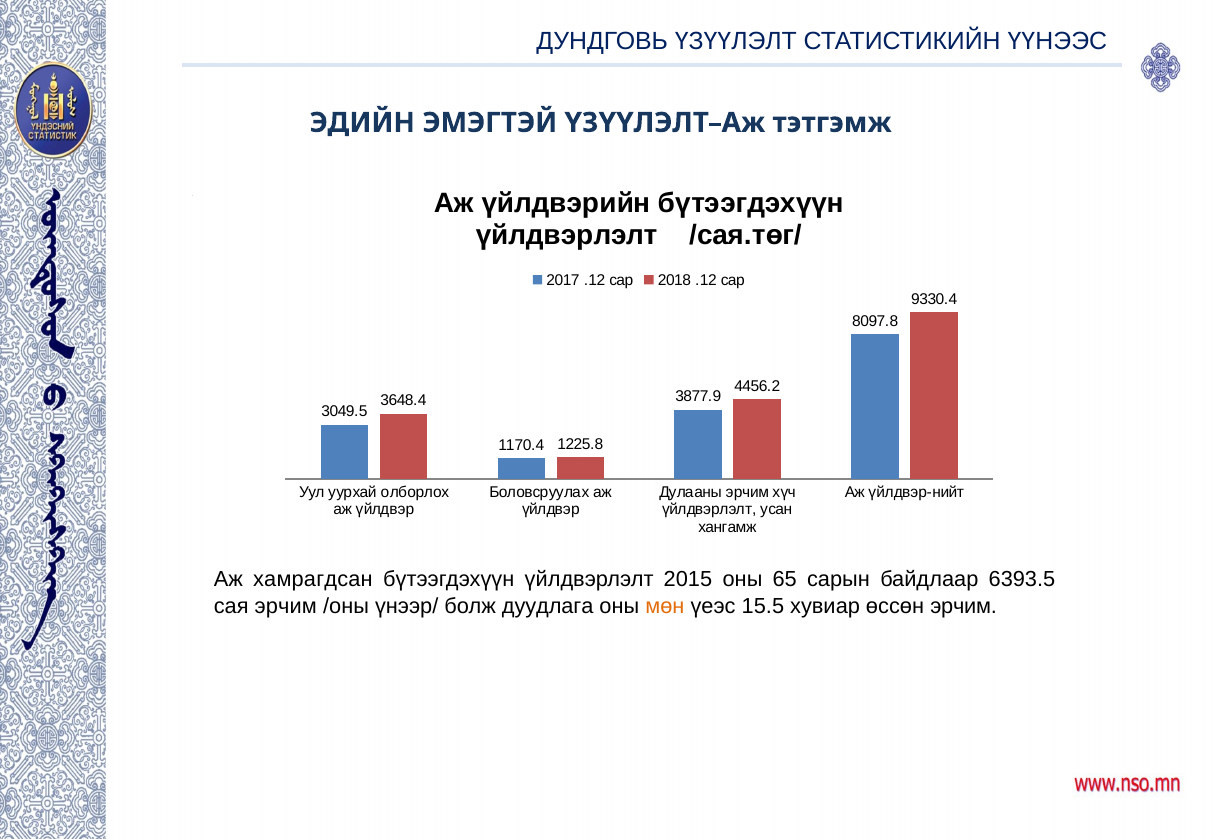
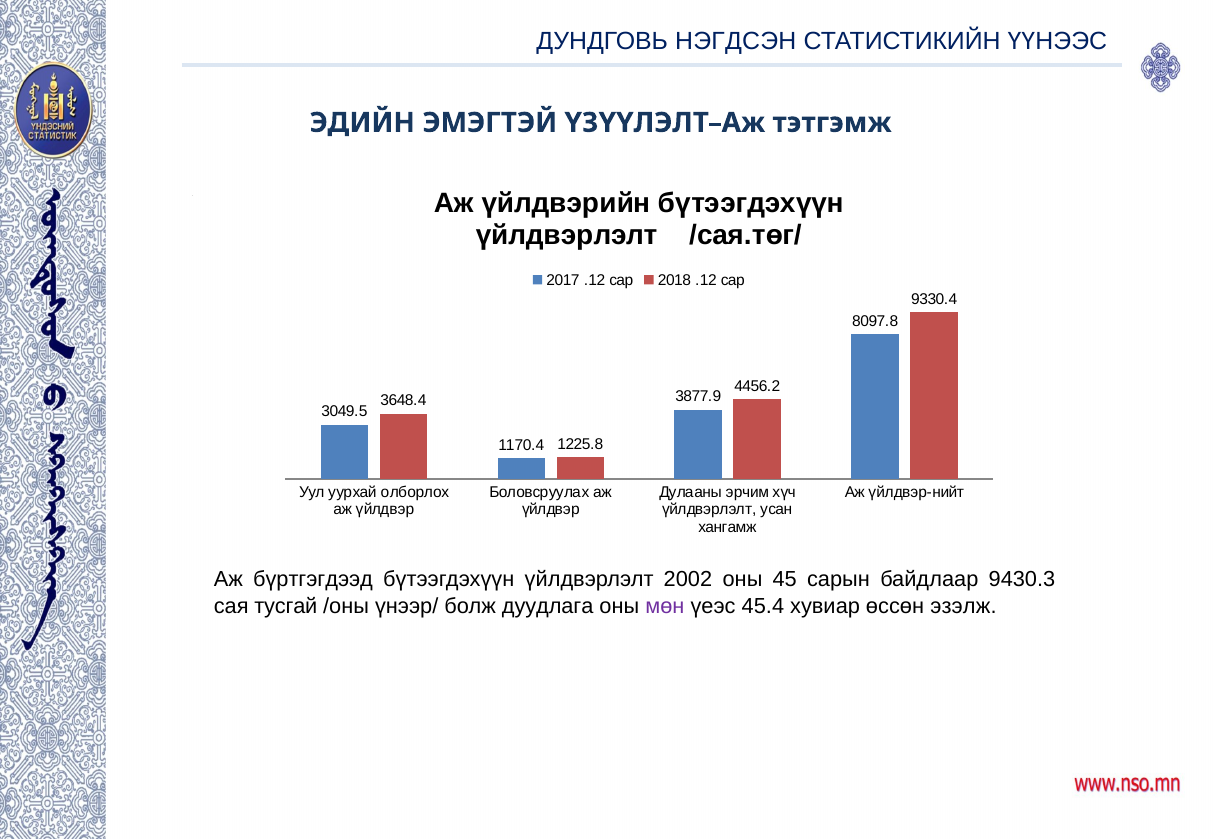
ҮЗҮҮЛЭЛТ: ҮЗҮҮЛЭЛТ -> НЭГДСЭН (736, 41)
хамрагдсан: хамрагдсан -> бүртгэгдээд (313, 580)
2015: 2015 -> 2002 (688, 580)
65: 65 -> 45 (785, 580)
6393.5: 6393.5 -> 9430.3 (1022, 580)
сая эрчим: эрчим -> тусгай (286, 606)
мөн colour: orange -> purple (665, 606)
15.5: 15.5 -> 45.4 (763, 606)
өссөн эрчим: эрчим -> эзэлж (963, 606)
